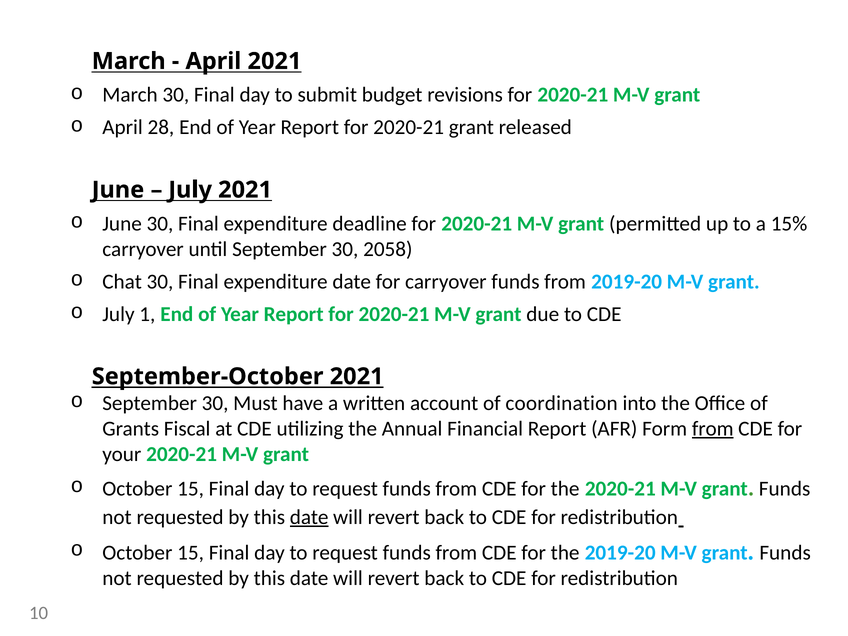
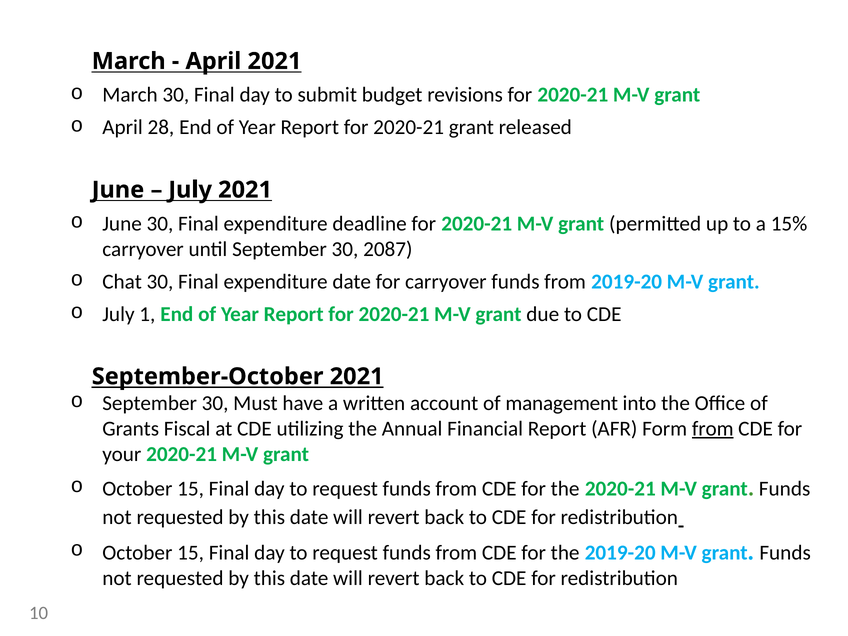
2058: 2058 -> 2087 (388, 249)
coordination: coordination -> management (562, 403)
date underline: present -> none (309, 517)
